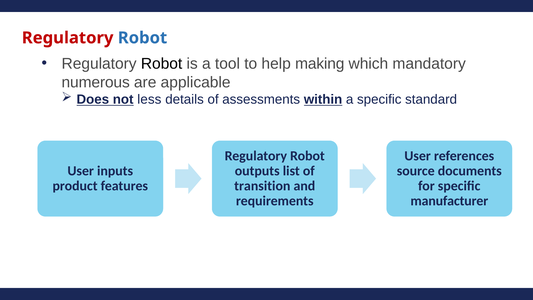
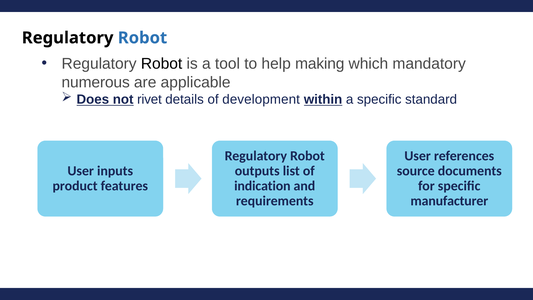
Regulatory colour: red -> black (68, 38)
less: less -> rivet (149, 99)
assessments: assessments -> development (261, 99)
transition: transition -> indication (262, 186)
